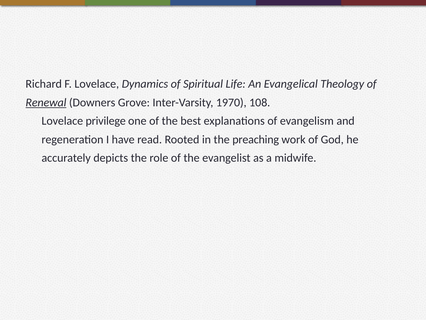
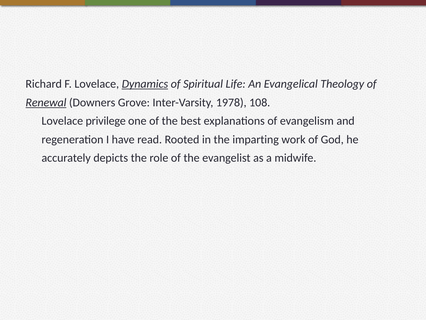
Dynamics underline: none -> present (145, 84)
1970: 1970 -> 1978 (231, 102)
preaching: preaching -> imparting (256, 139)
